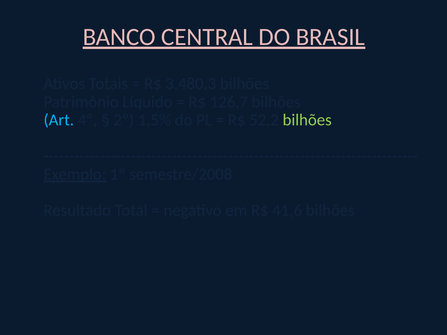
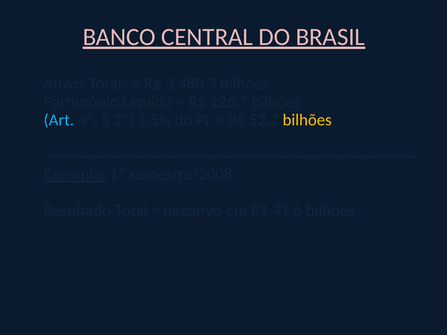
bilhões colour: light green -> yellow (307, 120)
